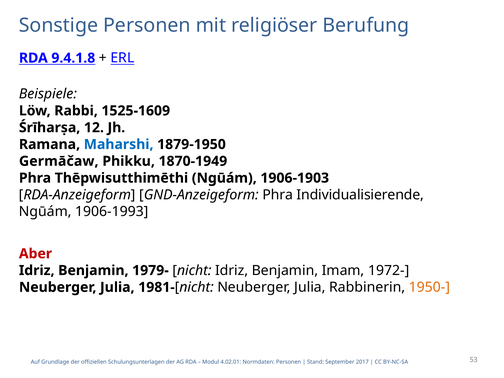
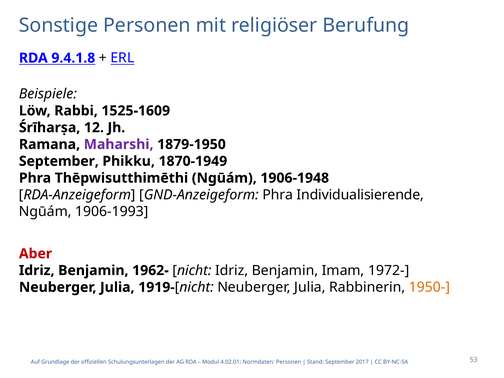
Maharshi colour: blue -> purple (119, 144)
Germāčaw: Germāčaw -> September (59, 161)
1906-1903: 1906-1903 -> 1906-1948 (295, 178)
1979-: 1979- -> 1962- (150, 270)
1981-: 1981- -> 1919- (157, 287)
